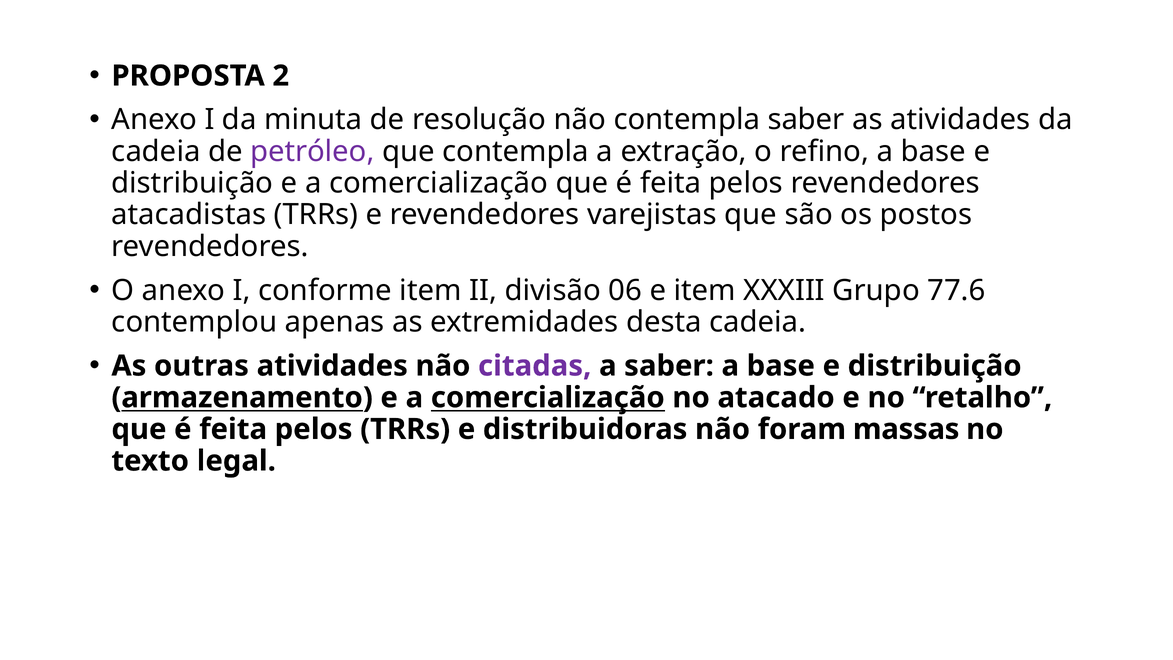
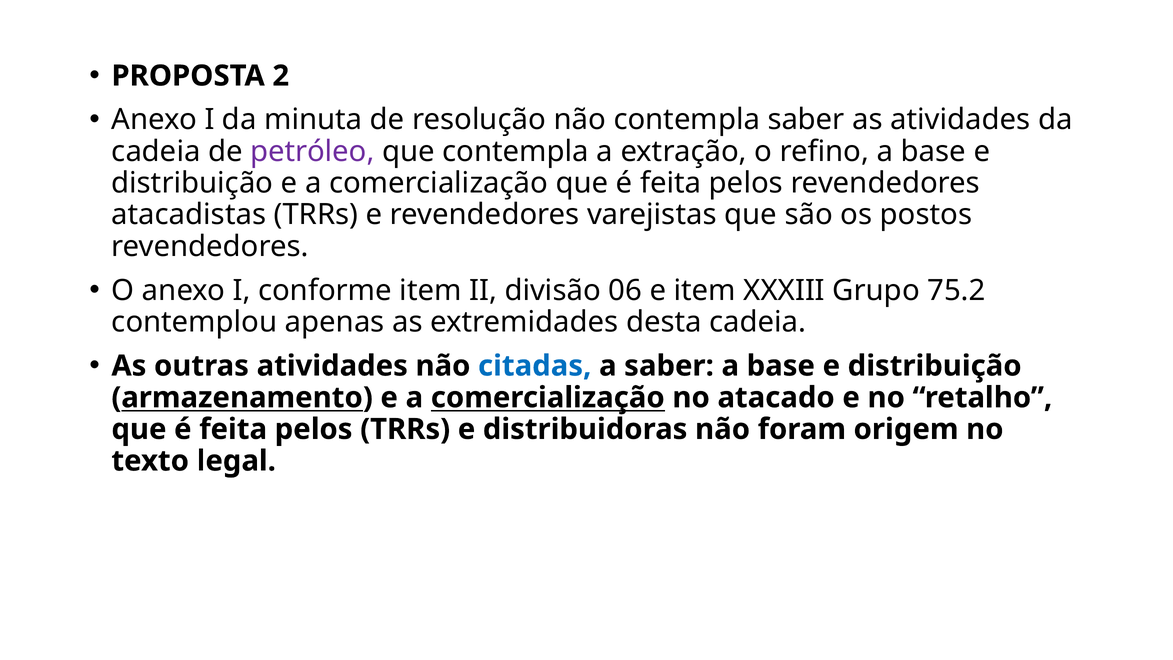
77.6: 77.6 -> 75.2 (956, 290)
citadas colour: purple -> blue (535, 366)
massas: massas -> origem (906, 429)
